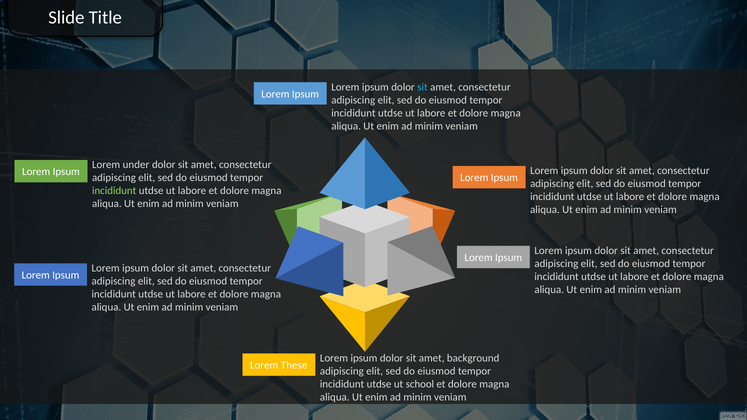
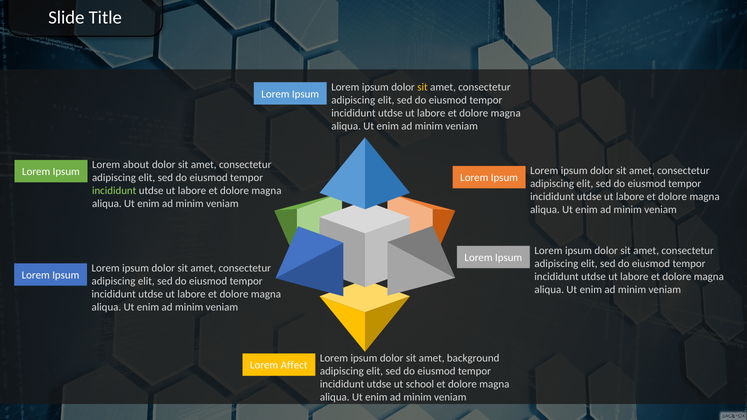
sit colour: light blue -> yellow (422, 87)
under: under -> about (136, 165)
These: These -> Affect (294, 366)
